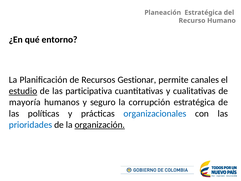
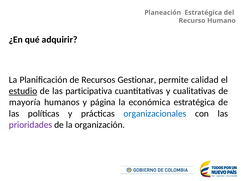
entorno: entorno -> adquirir (60, 39)
canales: canales -> calidad (205, 80)
seguro: seguro -> página (103, 102)
corrupción: corrupción -> económica (149, 102)
prioridades colour: blue -> purple (31, 125)
organización underline: present -> none (100, 125)
